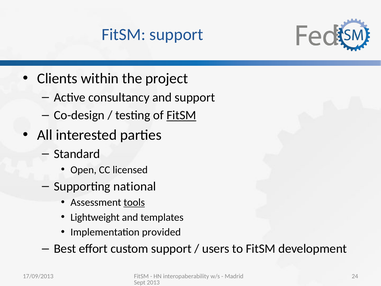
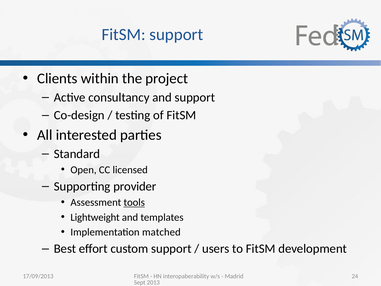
FitSM underline: present -> none (181, 115)
national: national -> provider (135, 186)
provided: provided -> matched (161, 232)
